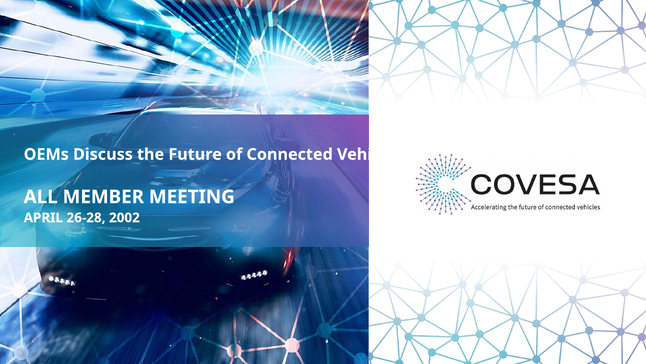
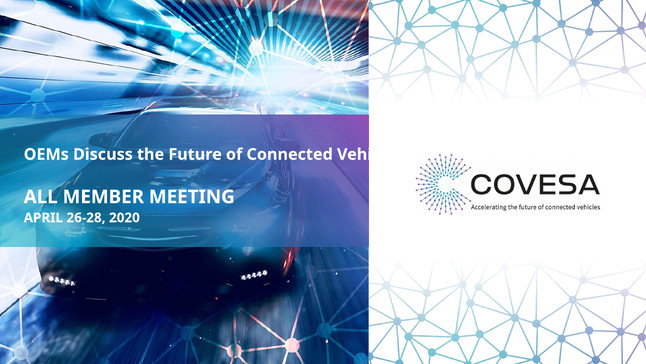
2002: 2002 -> 2020 (124, 217)
